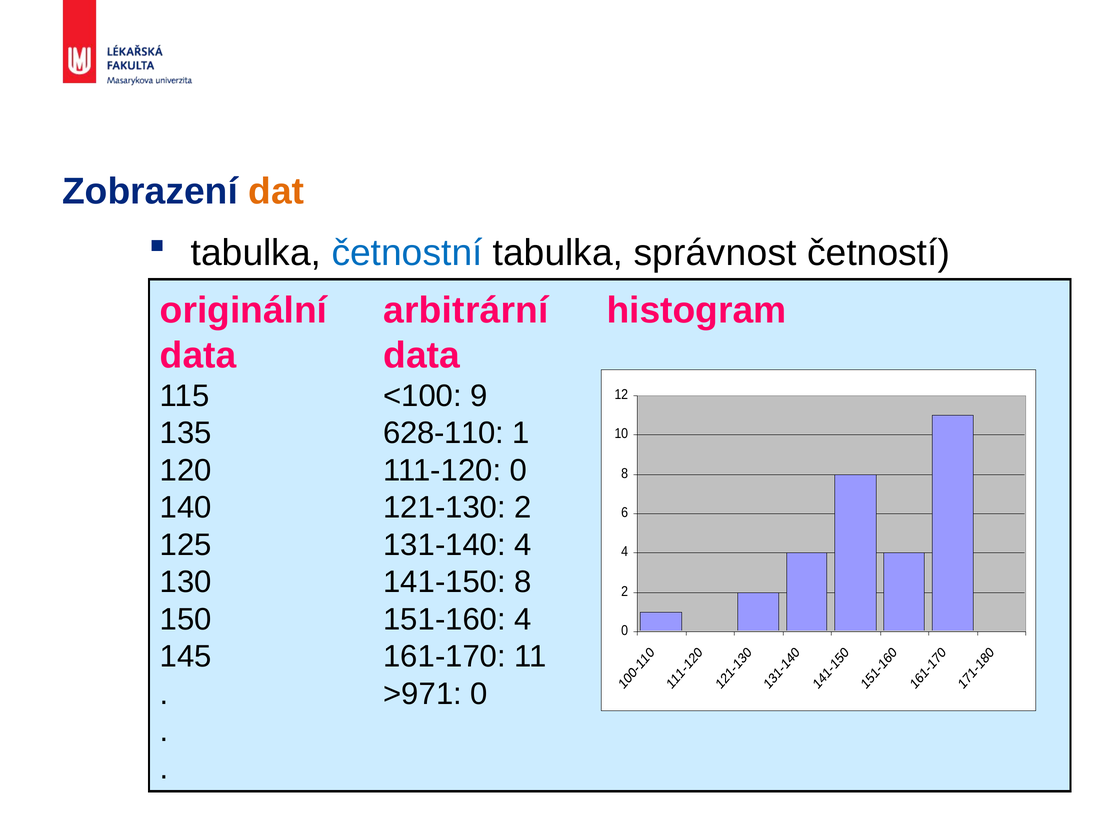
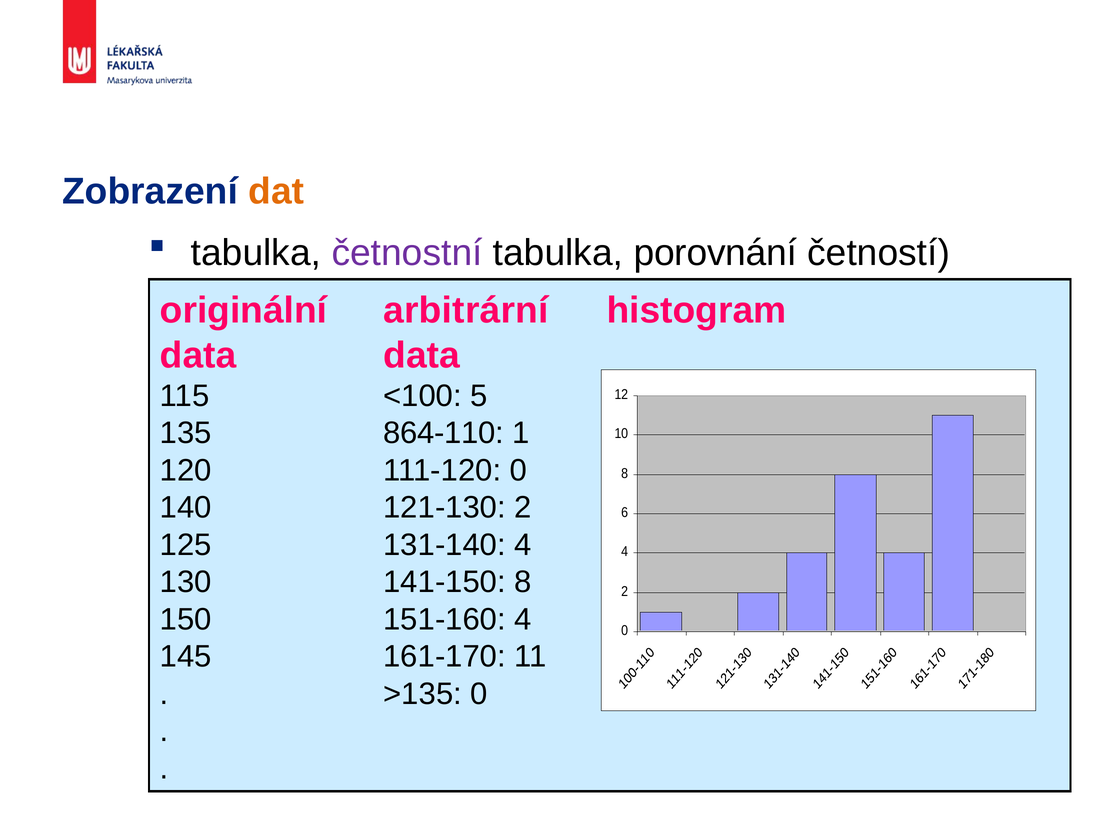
četnostní colour: blue -> purple (407, 253)
správnost: správnost -> porovnání (715, 253)
9: 9 -> 5 (479, 396)
628-110: 628-110 -> 864-110 (444, 433)
>971: >971 -> >135 (423, 694)
